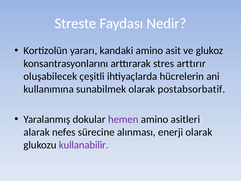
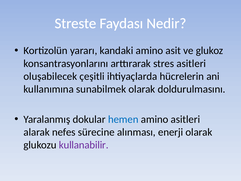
stres arttırır: arttırır -> asitleri (191, 63)
postabsorbatif: postabsorbatif -> doldurulmasını (192, 89)
hemen colour: purple -> blue (123, 119)
